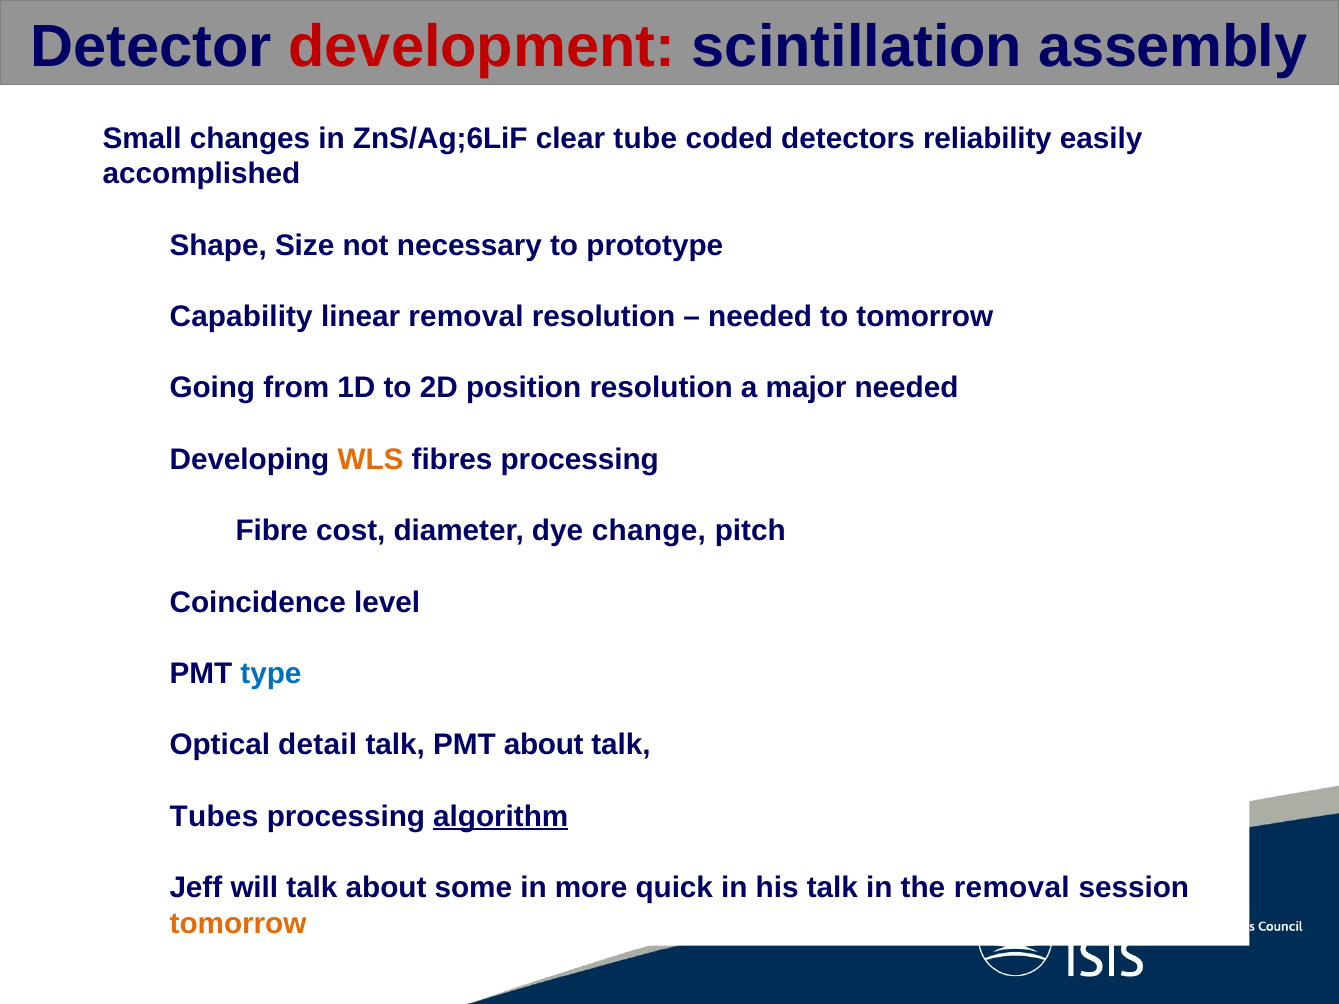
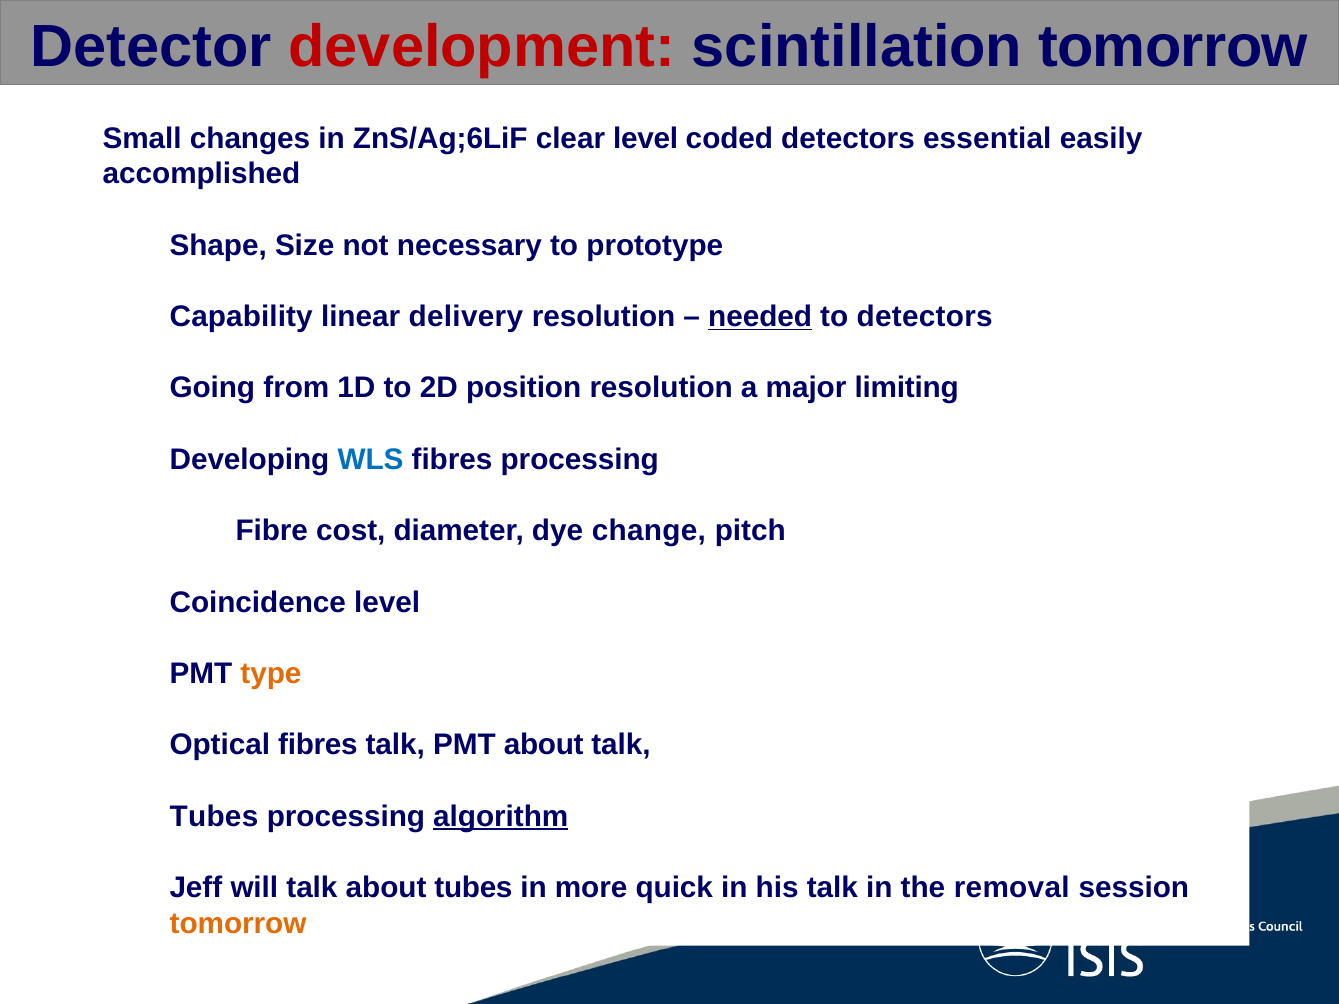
scintillation assembly: assembly -> tomorrow (1173, 46)
clear tube: tube -> level (646, 138)
reliability: reliability -> essential (987, 138)
linear removal: removal -> delivery (466, 317)
needed underline: none -> present (760, 317)
to tomorrow: tomorrow -> detectors (925, 317)
major needed: needed -> limiting (907, 388)
WLS colour: orange -> blue (370, 460)
type colour: blue -> orange (271, 674)
Optical detail: detail -> fibres (318, 745)
about some: some -> tubes (474, 888)
